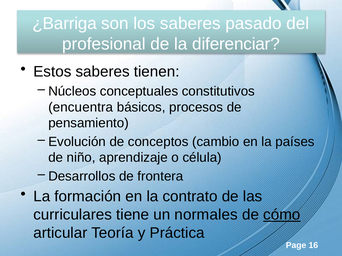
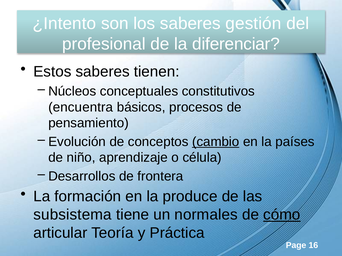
¿Barriga: ¿Barriga -> ¿Intento (64, 23)
pasado: pasado -> gestión (253, 23)
cambio underline: none -> present (216, 142)
contrato: contrato -> produce (190, 197)
curriculares: curriculares -> subsistema (73, 215)
